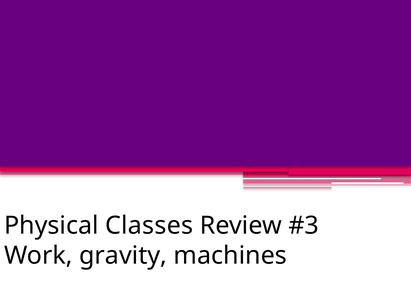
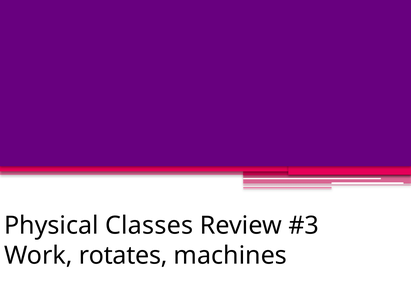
gravity: gravity -> rotates (123, 256)
